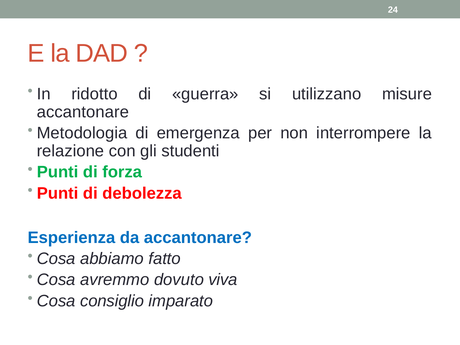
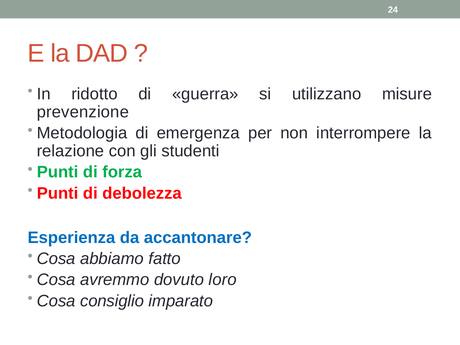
accantonare: accantonare -> prevenzione (83, 112)
viva: viva -> loro (223, 280)
